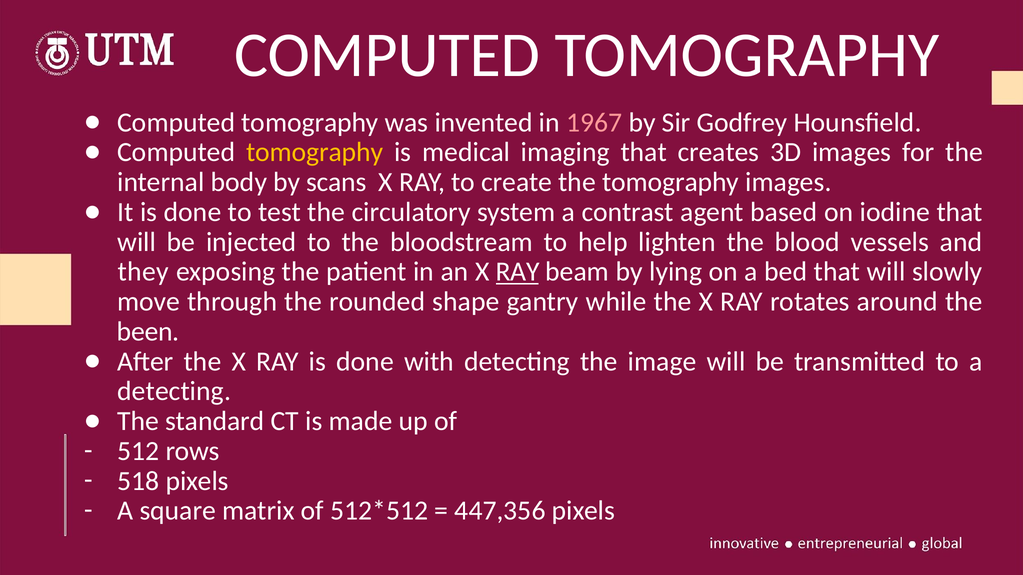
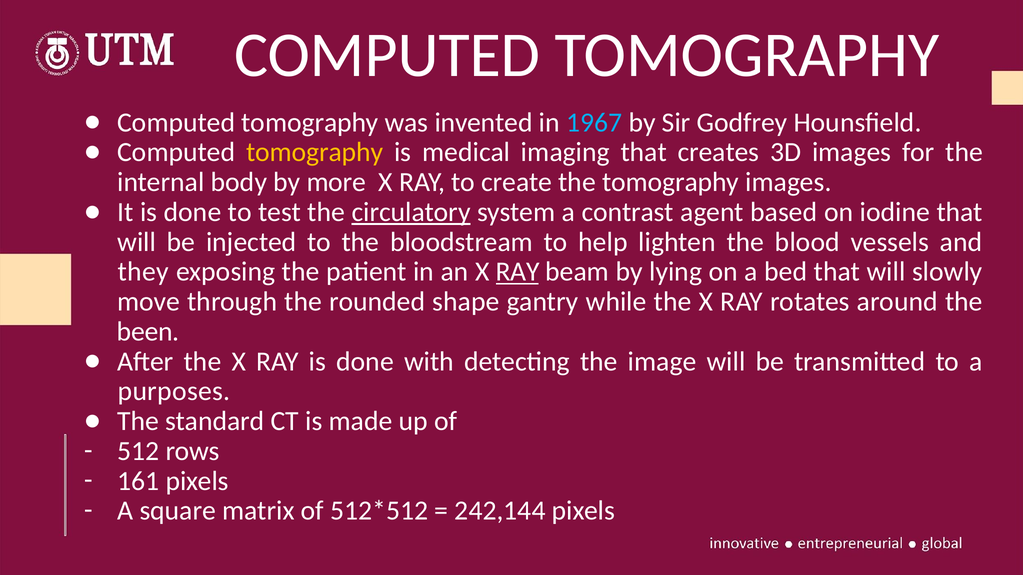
1967 colour: pink -> light blue (594, 122)
scans: scans -> more (336, 182)
circulatory underline: none -> present (411, 212)
detecting: detecting -> purposes (174, 392)
518: 518 -> 161 (138, 481)
447,356: 447,356 -> 242,144 (500, 511)
